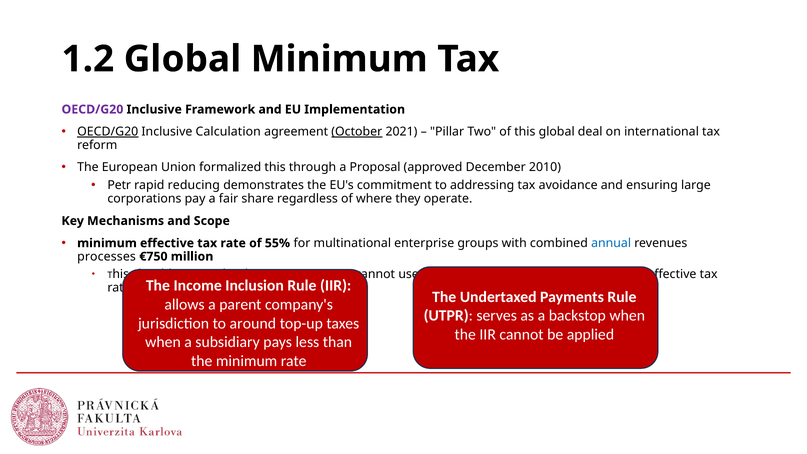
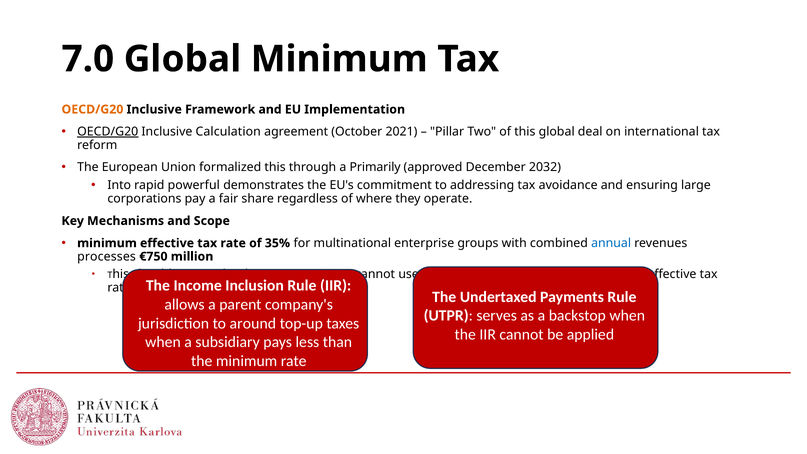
1.2: 1.2 -> 7.0 (88, 59)
OECD/G20 colour: purple -> orange (92, 109)
October underline: present -> none (357, 132)
Proposal: Proposal -> Primarily (375, 167)
2010: 2010 -> 2032 (545, 167)
Petr: Petr -> Into (119, 185)
reducing: reducing -> powerful (194, 185)
55%: 55% -> 35% (277, 243)
